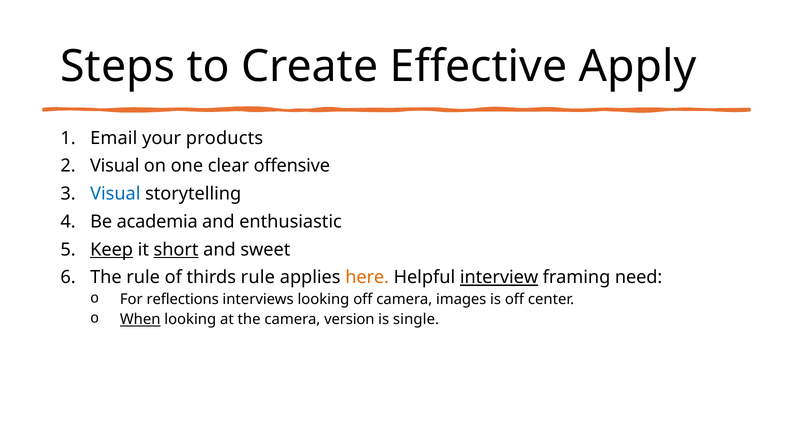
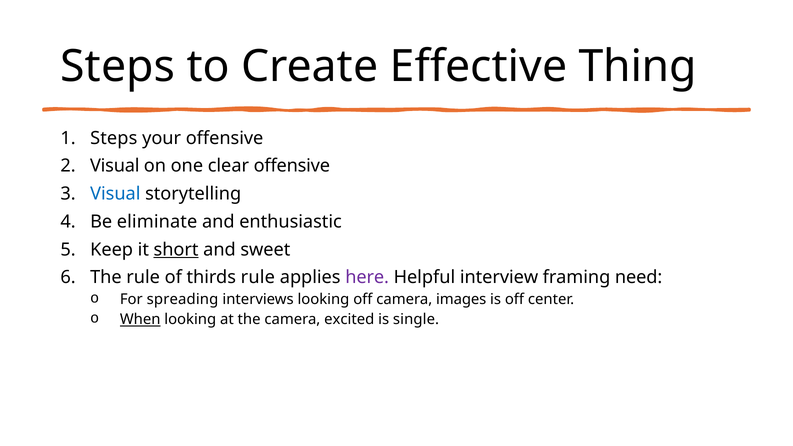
Apply: Apply -> Thing (638, 67)
Email: Email -> Steps (114, 138)
your products: products -> offensive (225, 138)
academia: academia -> eliminate (157, 222)
Keep underline: present -> none (112, 250)
here colour: orange -> purple (367, 277)
interview underline: present -> none (499, 277)
reflections: reflections -> spreading (183, 299)
version: version -> excited (349, 320)
